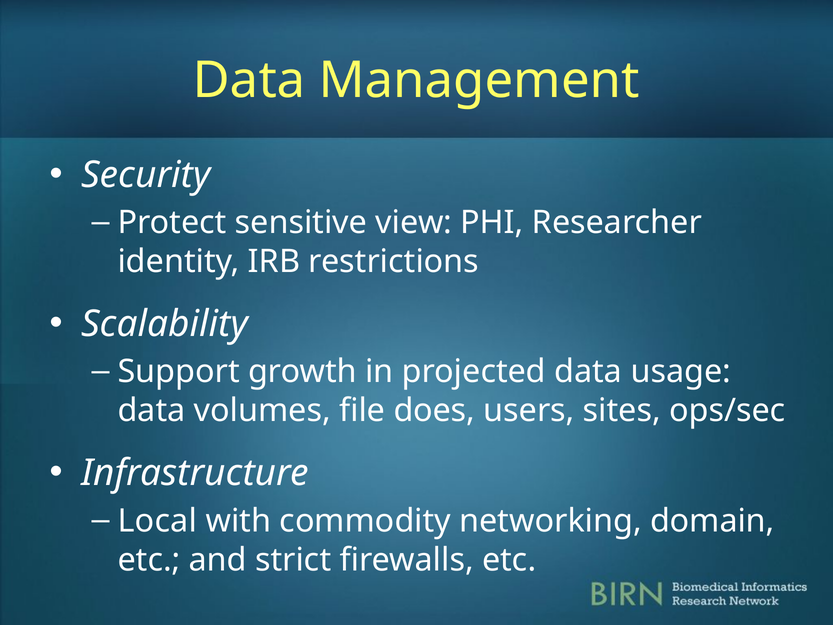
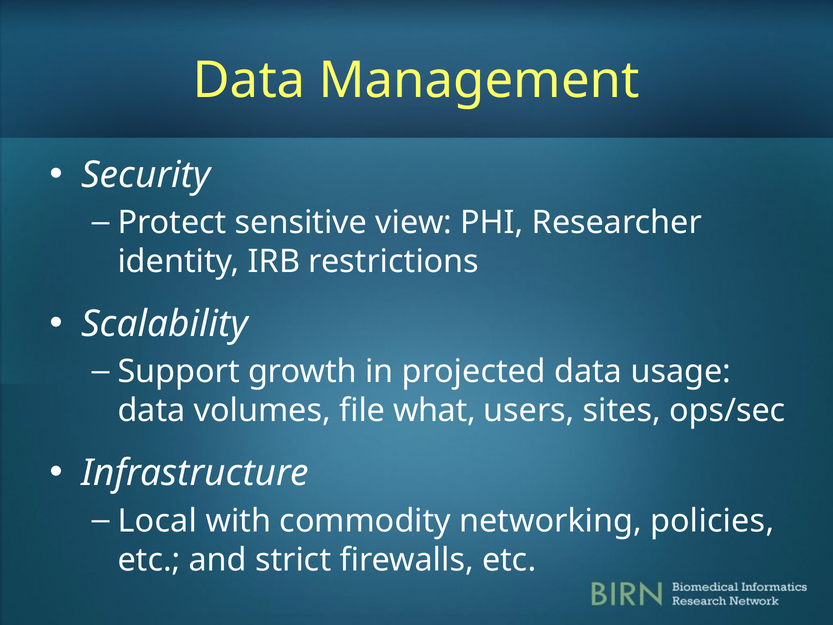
does: does -> what (434, 411)
domain: domain -> policies (712, 521)
